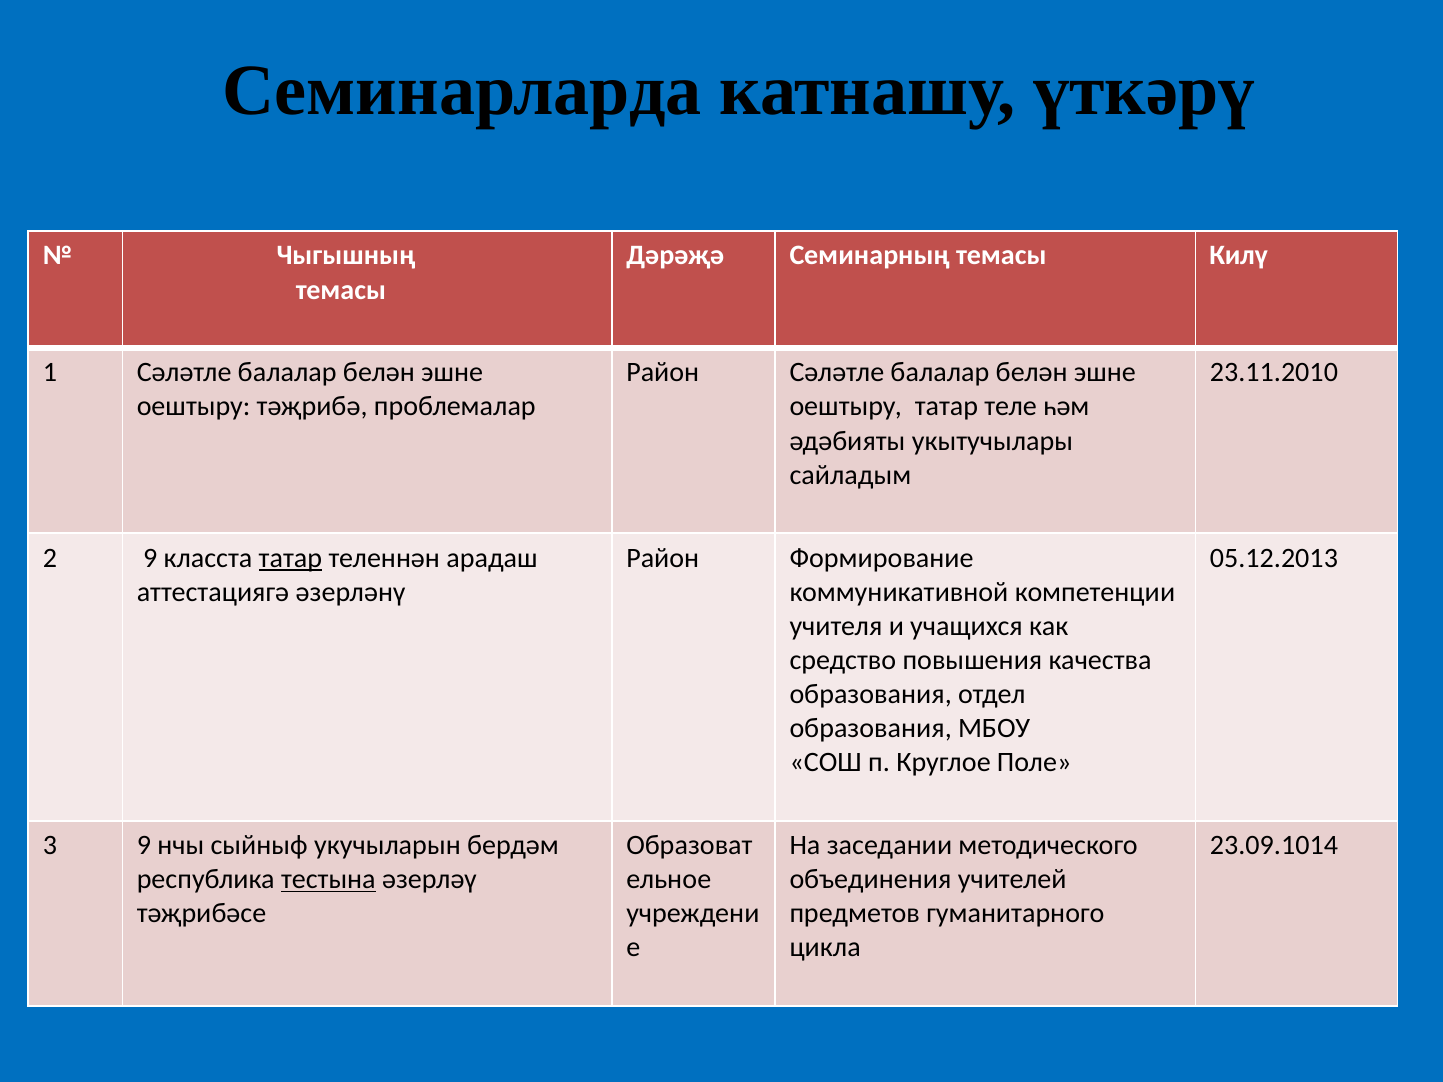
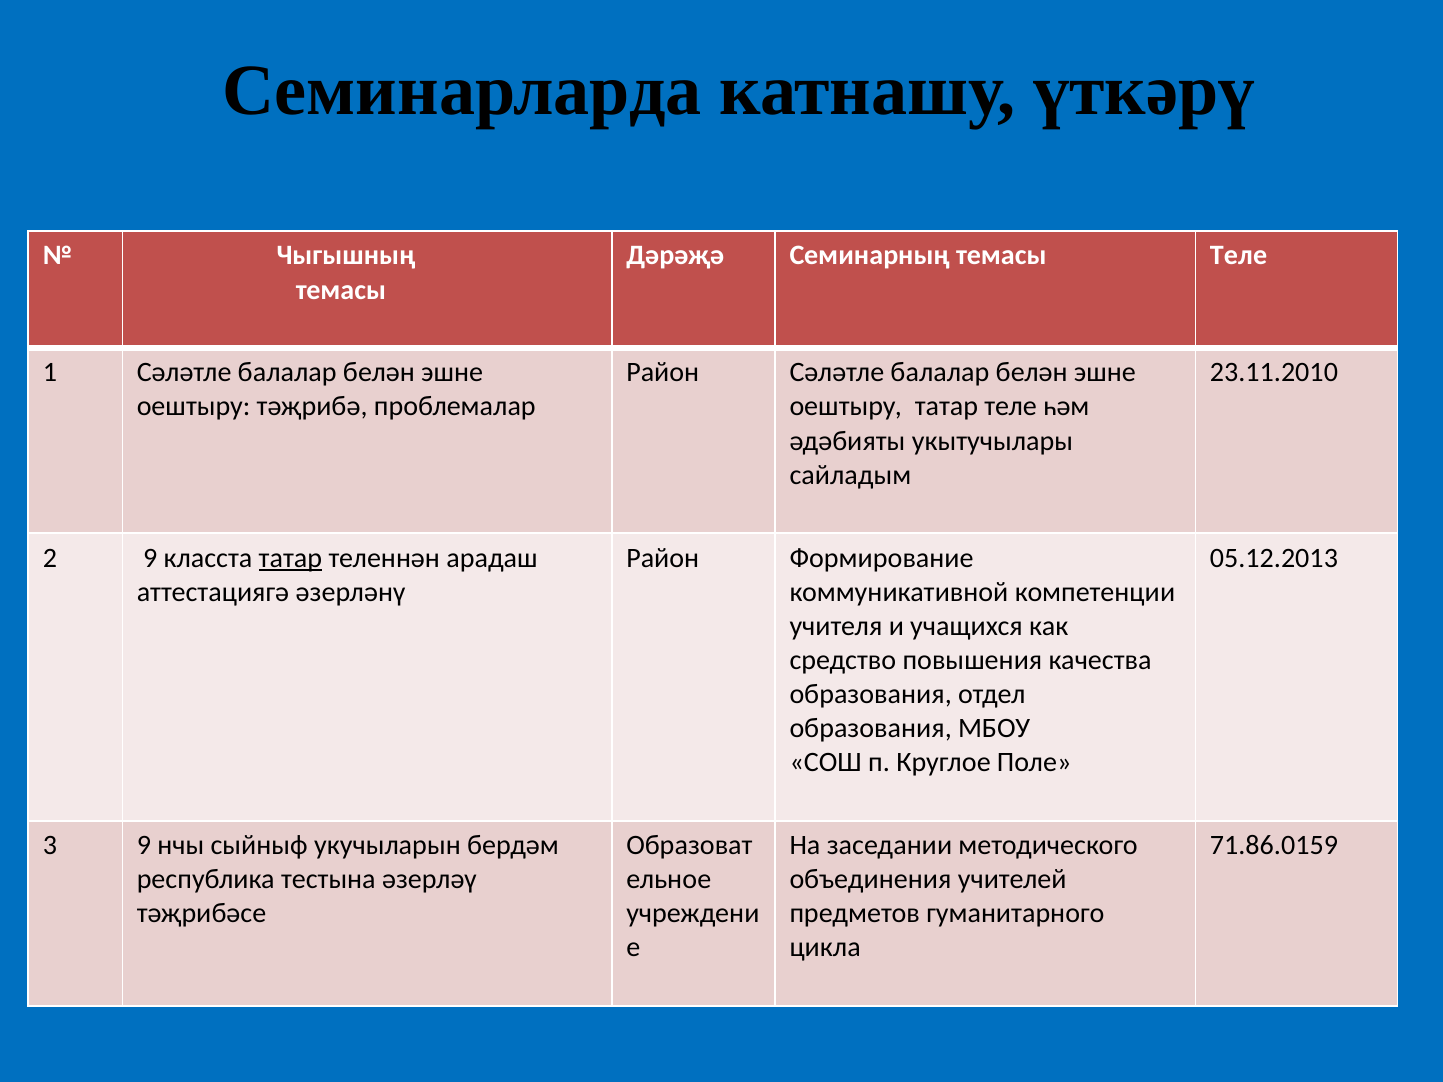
темасы Килү: Килү -> Теле (1239, 256)
23.09.1014: 23.09.1014 -> 71.86.0159 (1274, 846)
тестына underline: present -> none (328, 880)
